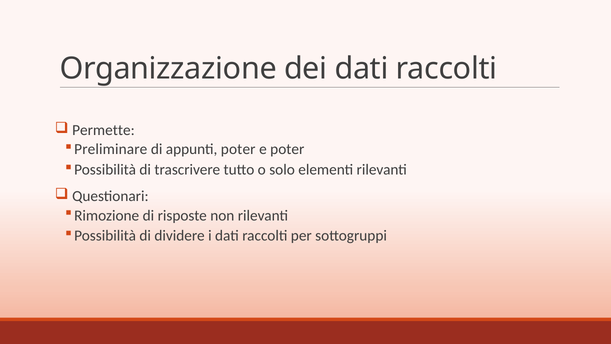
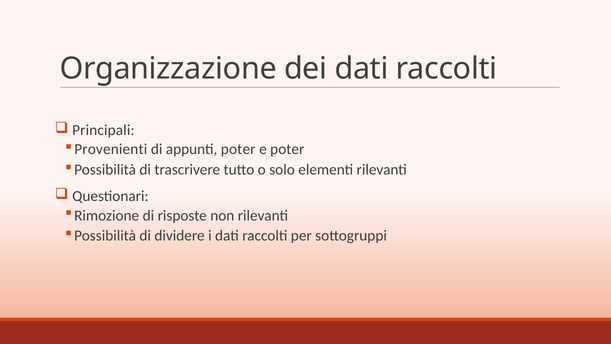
Permette: Permette -> Principali (103, 130)
Preliminare: Preliminare -> Provenienti (111, 149)
